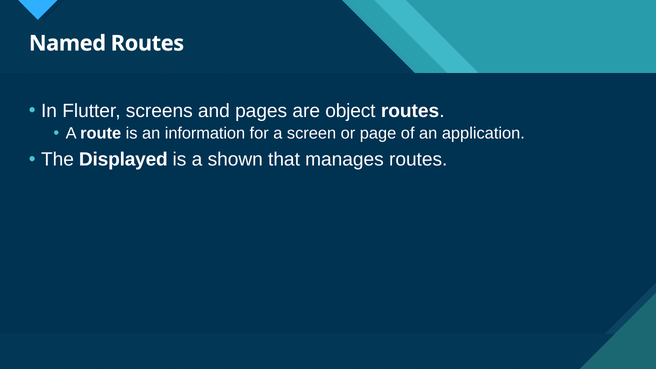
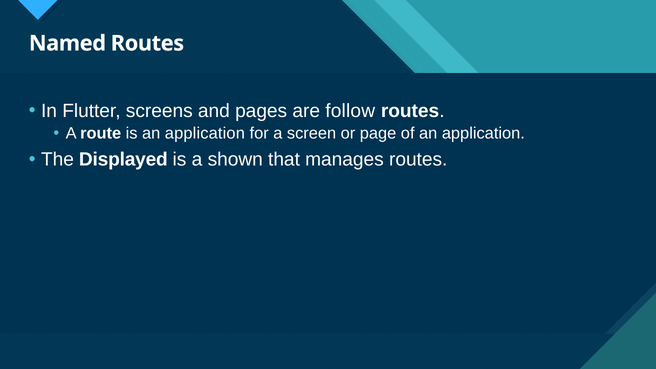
object: object -> follow (350, 111)
is an information: information -> application (205, 134)
